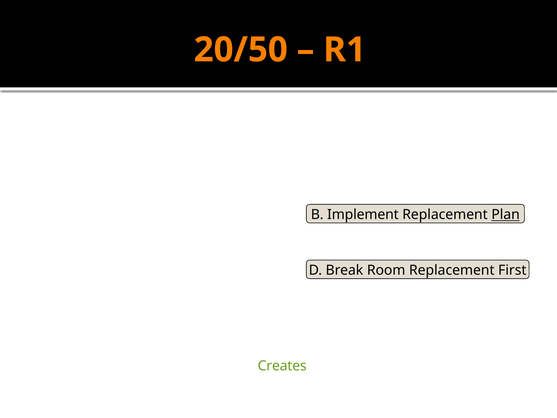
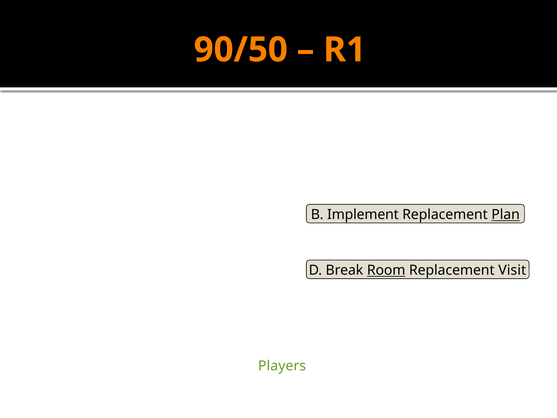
20/50: 20/50 -> 90/50 (241, 50)
Room underline: none -> present (386, 270)
First: First -> Visit (512, 270)
Creates: Creates -> Players (282, 366)
